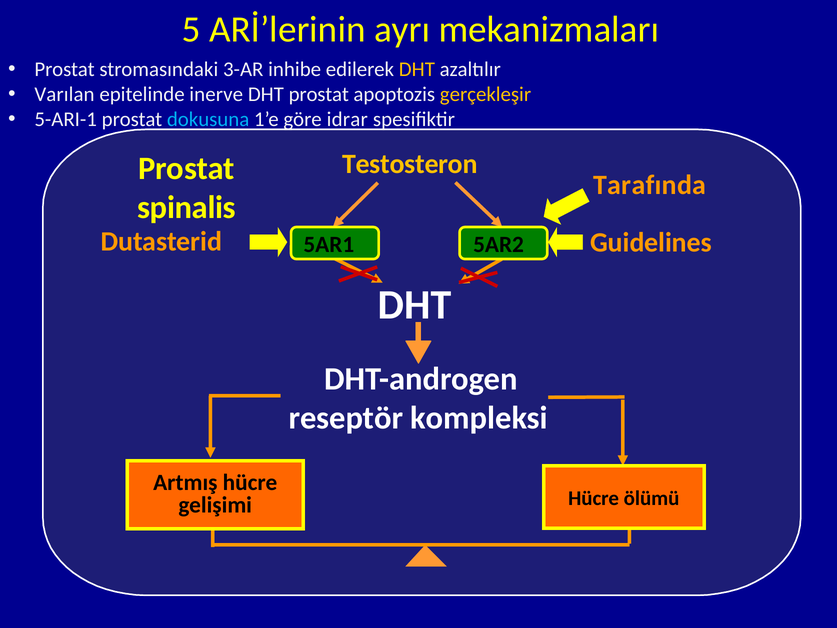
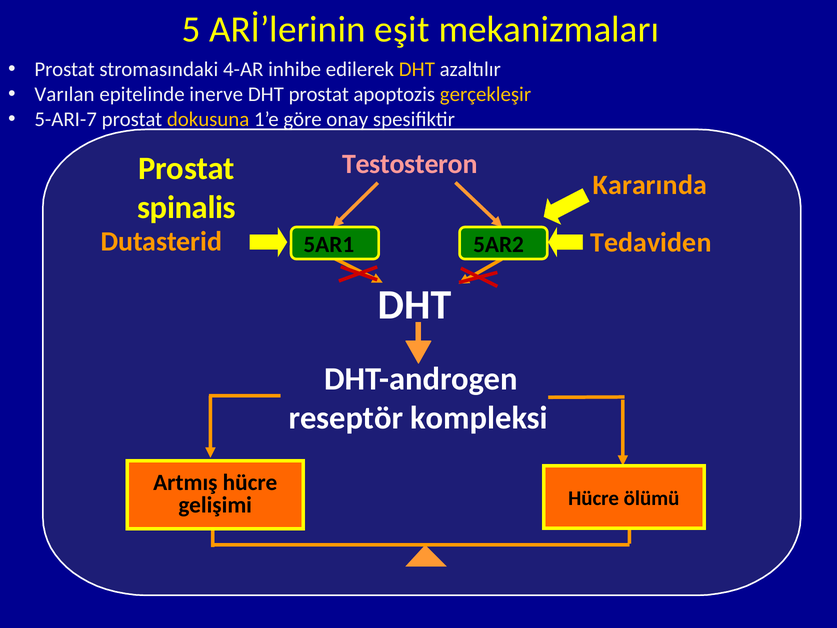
ayrı: ayrı -> eşit (402, 29)
3-AR: 3-AR -> 4-AR (243, 69)
5-ARI-1: 5-ARI-1 -> 5-ARI-7 (66, 120)
dokusuna colour: light blue -> yellow (208, 120)
idrar: idrar -> onay (347, 120)
Testosteron colour: yellow -> pink (410, 164)
Tarafında: Tarafında -> Kararında (650, 185)
Guidelines: Guidelines -> Tedaviden (651, 243)
